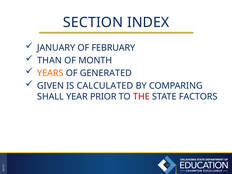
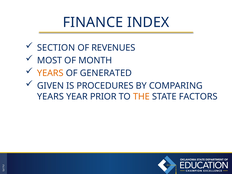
SECTION: SECTION -> FINANCE (93, 22)
JANUARY: JANUARY -> SECTION (56, 48)
FEBRUARY: FEBRUARY -> REVENUES (113, 48)
THAN: THAN -> MOST (50, 60)
CALCULATED: CALCULATED -> PROCEDURES (105, 86)
SHALL: SHALL -> YEARS (50, 97)
THE colour: red -> orange (141, 97)
